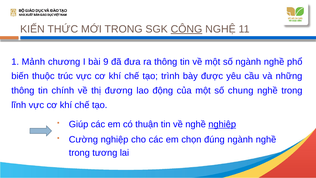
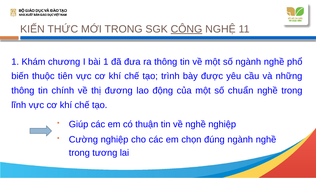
Mảnh: Mảnh -> Khám (33, 62)
bài 9: 9 -> 1 (106, 62)
trúc: trúc -> tiên (65, 76)
chung: chung -> chuẩn (241, 90)
nghiệp underline: present -> none (222, 124)
